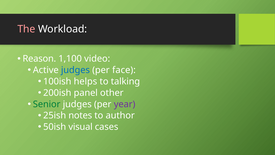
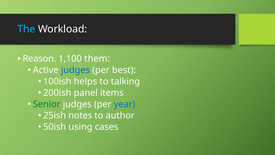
The colour: pink -> light blue (26, 29)
video: video -> them (97, 59)
face: face -> best (124, 70)
other: other -> items (112, 93)
year colour: purple -> blue (125, 104)
visual: visual -> using (80, 127)
